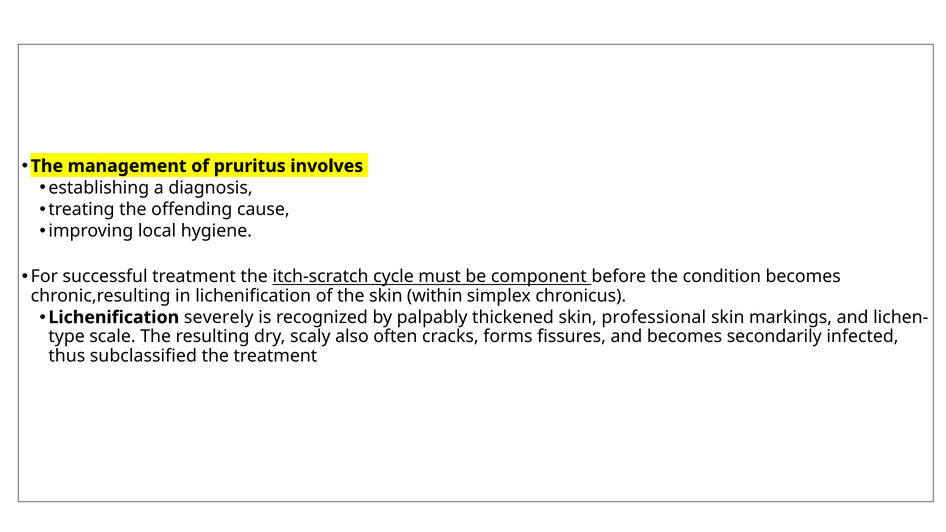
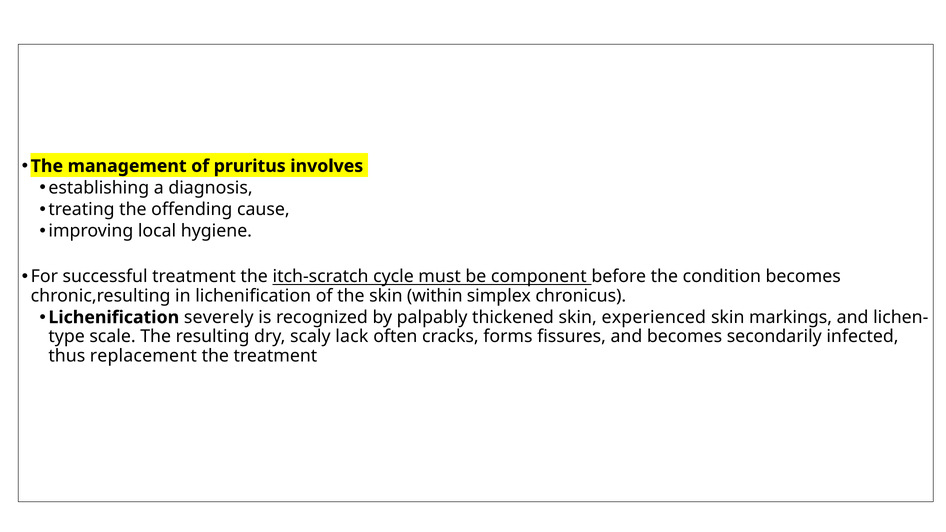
professional: professional -> experienced (654, 317)
also: also -> lack (352, 337)
subclassified: subclassified -> replacement (143, 356)
